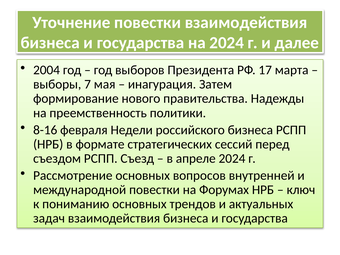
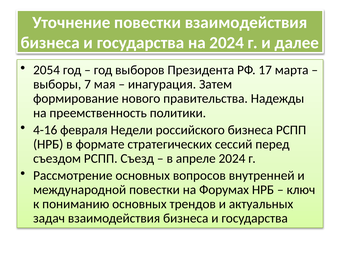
2004: 2004 -> 2054 (47, 70)
8-16: 8-16 -> 4-16 (45, 130)
